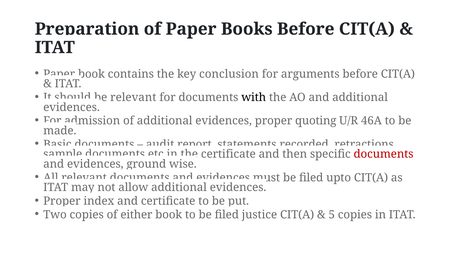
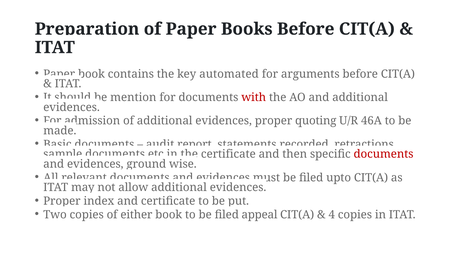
conclusion: conclusion -> automated (229, 74)
relevant: relevant -> mention (133, 98)
with colour: black -> red (254, 98)
justice: justice -> appeal (260, 215)
5: 5 -> 4 (332, 215)
